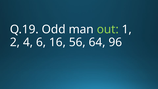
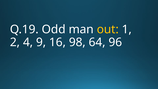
out colour: light green -> yellow (108, 29)
6: 6 -> 9 (41, 42)
56: 56 -> 98 (77, 42)
